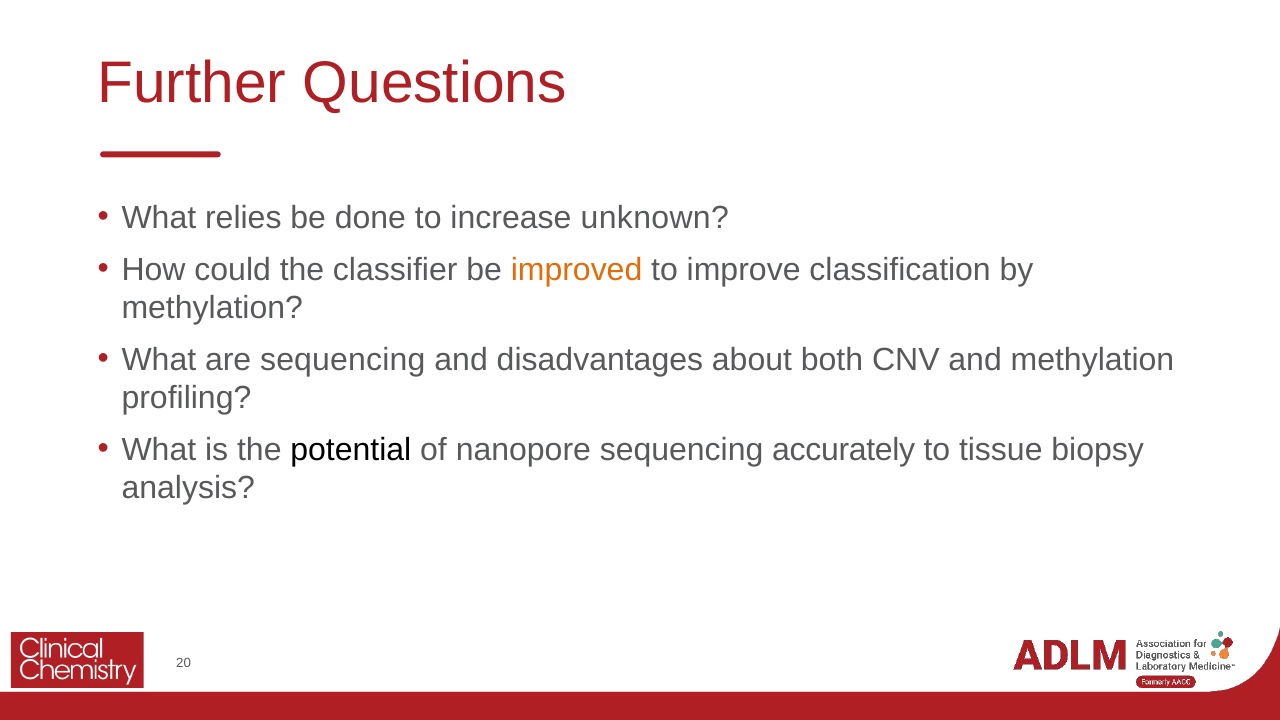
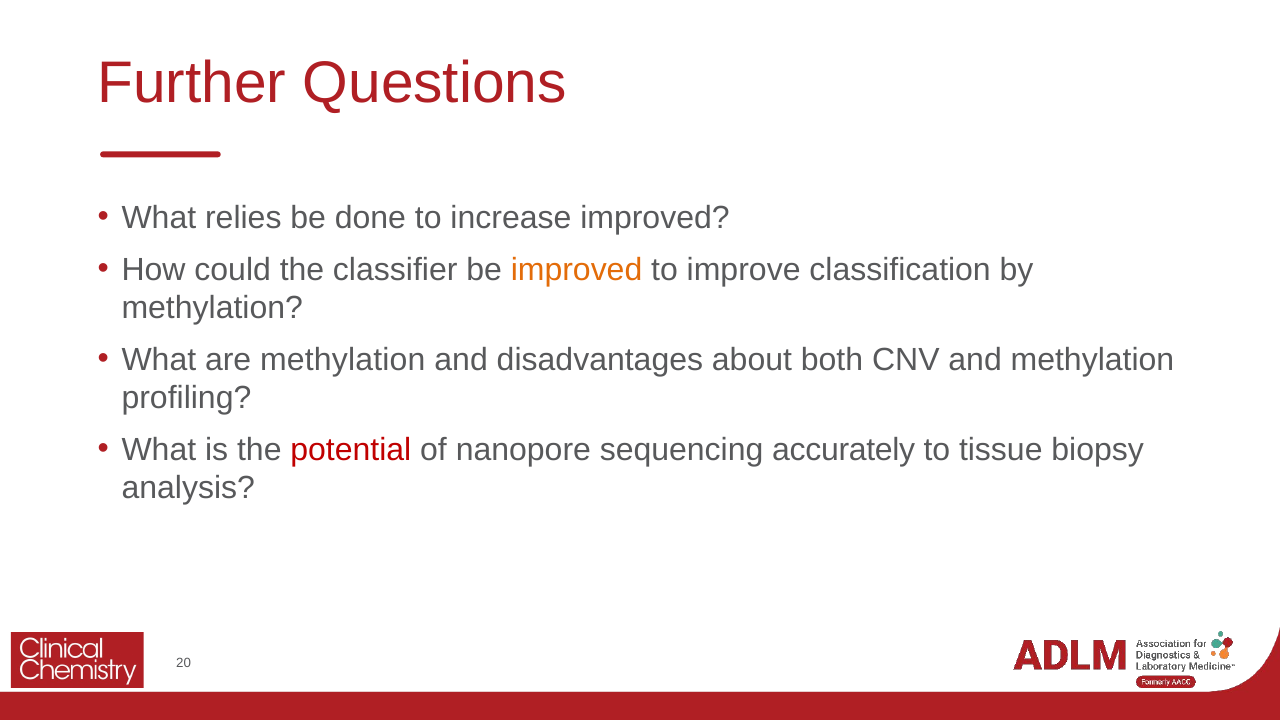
increase unknown: unknown -> improved (655, 218)
are sequencing: sequencing -> methylation (343, 360)
potential colour: black -> red (351, 450)
